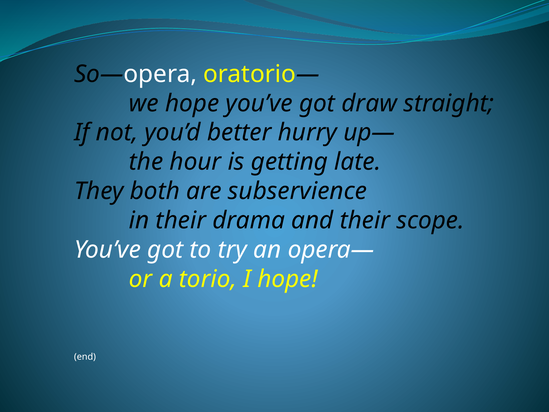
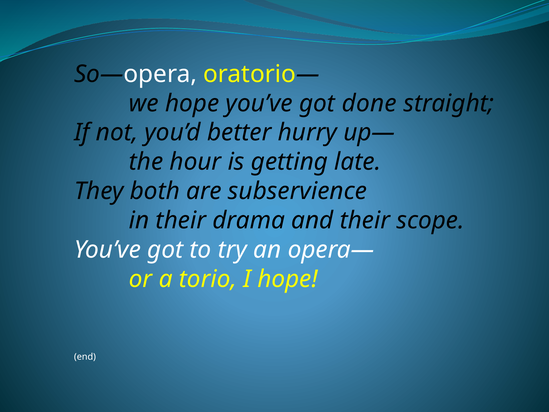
draw: draw -> done (369, 103)
